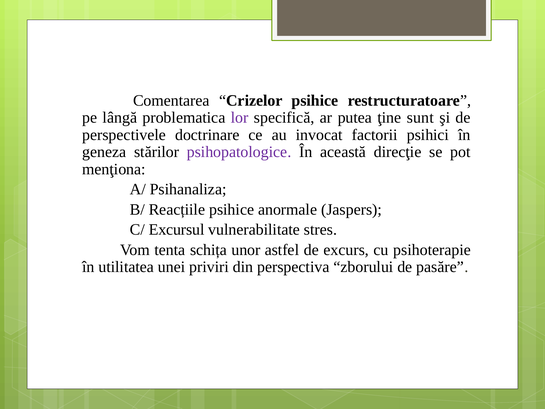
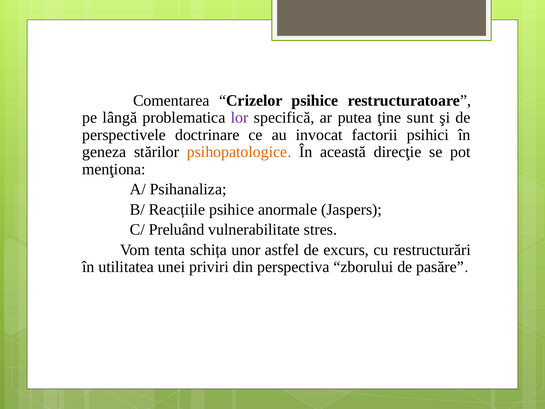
psihopatologice colour: purple -> orange (239, 152)
Excursul: Excursul -> Preluând (177, 230)
psihoterapie: psihoterapie -> restructurări (432, 250)
